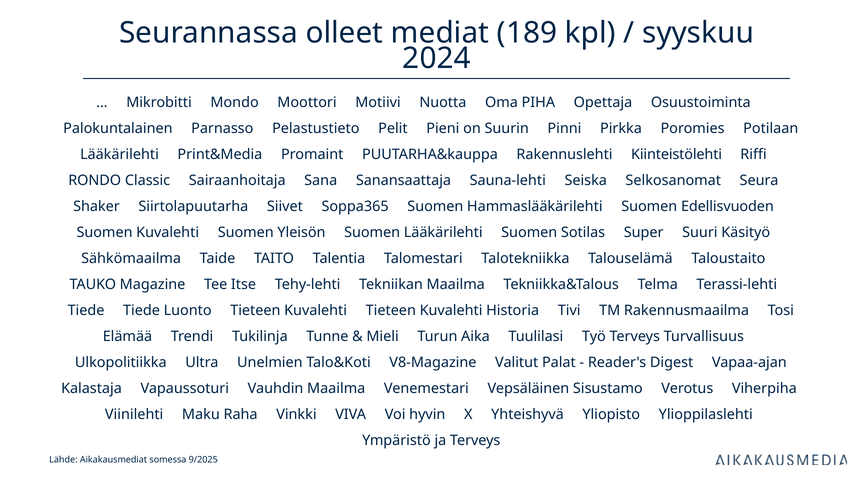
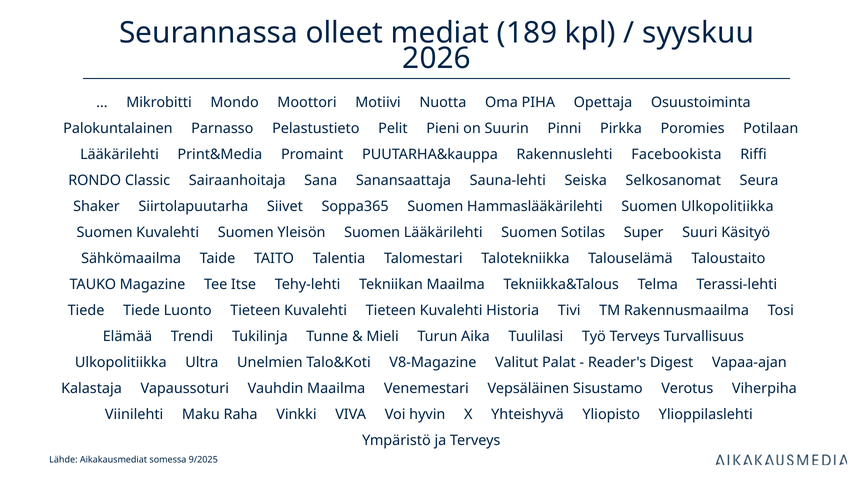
2024: 2024 -> 2026 (437, 59)
Kiinteistölehti: Kiinteistölehti -> Facebookista (676, 155)
Suomen Edellisvuoden: Edellisvuoden -> Ulkopolitiikka (727, 206)
